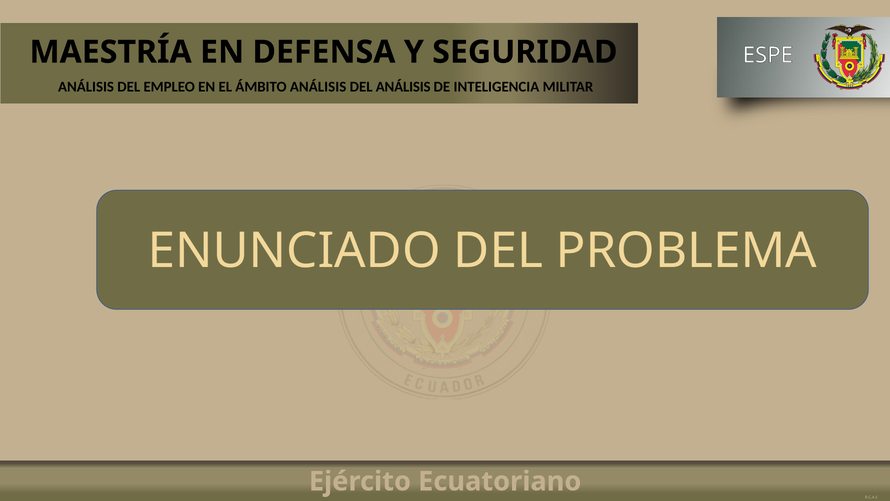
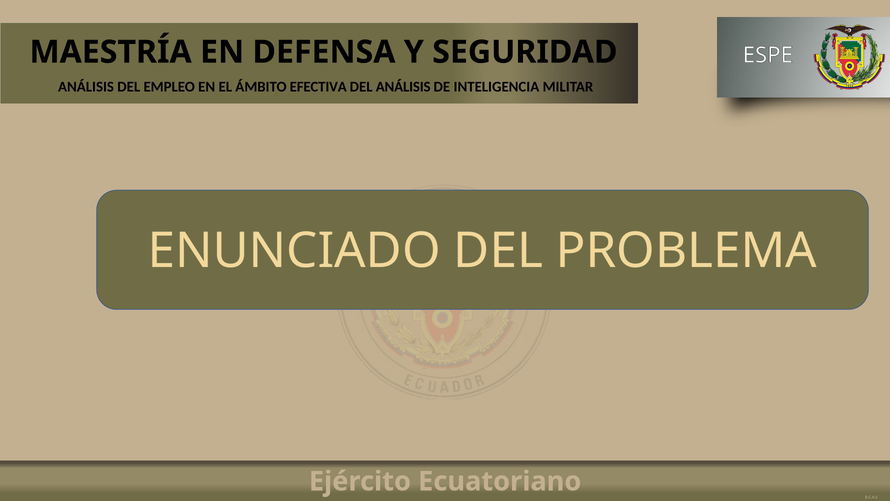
ÁMBITO ANÁLISIS: ANÁLISIS -> EFECTIVA (318, 87)
